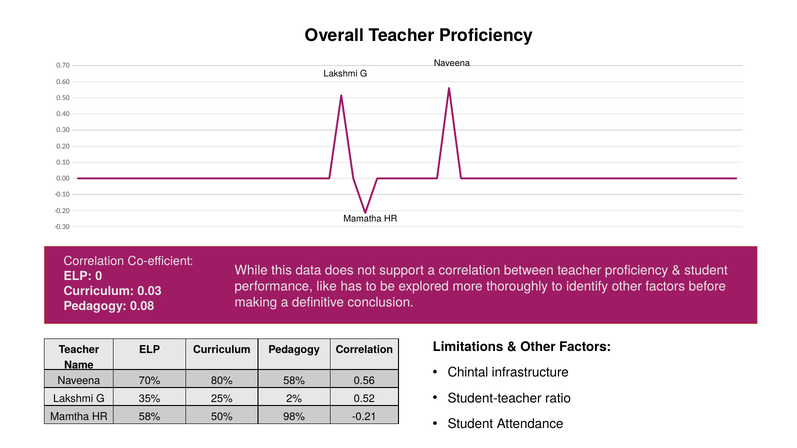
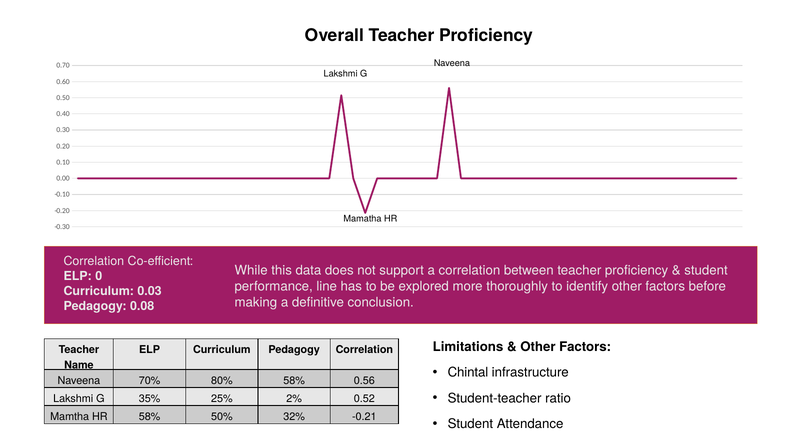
like: like -> line (327, 286)
98%: 98% -> 32% (294, 417)
